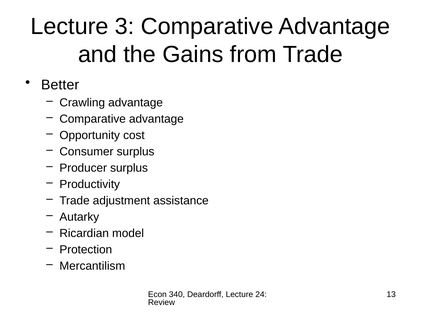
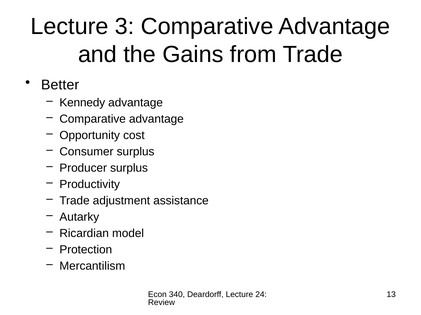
Crawling: Crawling -> Kennedy (82, 103)
